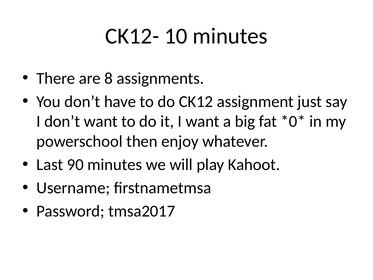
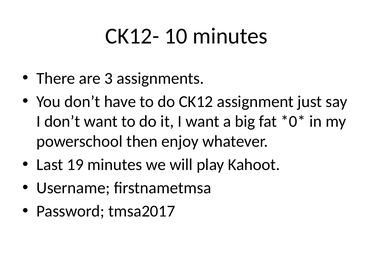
8: 8 -> 3 (109, 78)
90: 90 -> 19 (75, 165)
